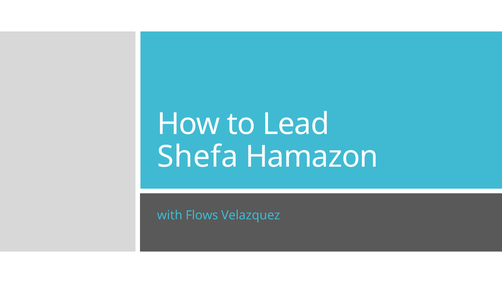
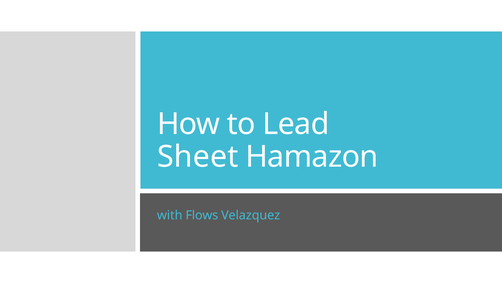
Shefa: Shefa -> Sheet (198, 157)
